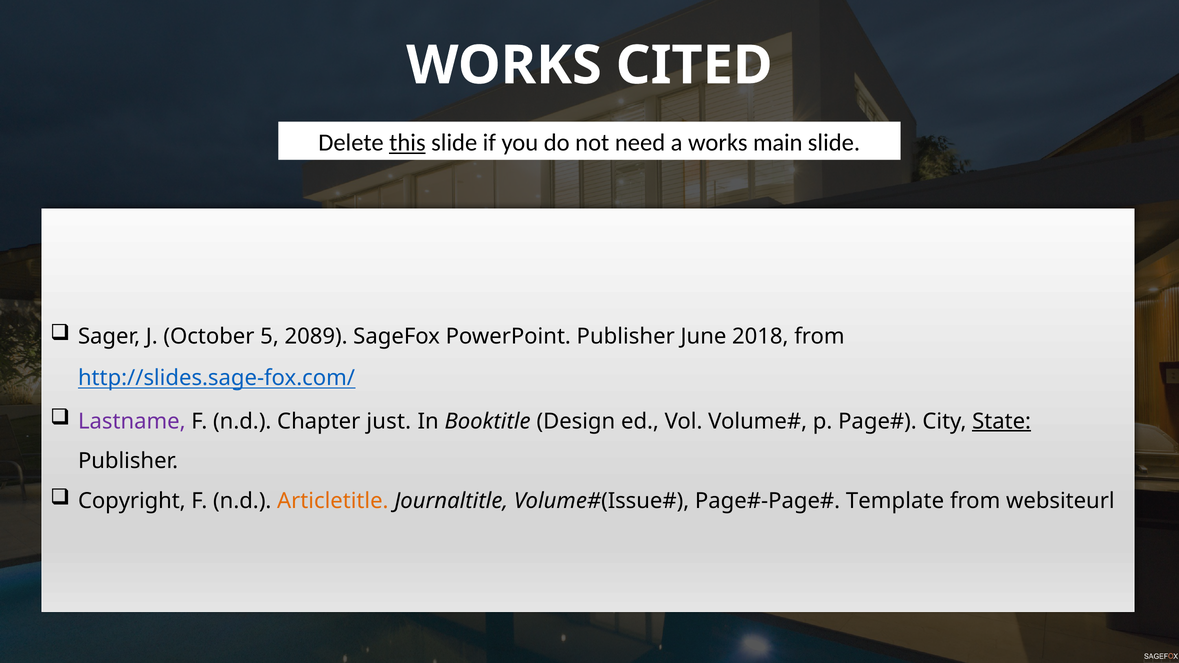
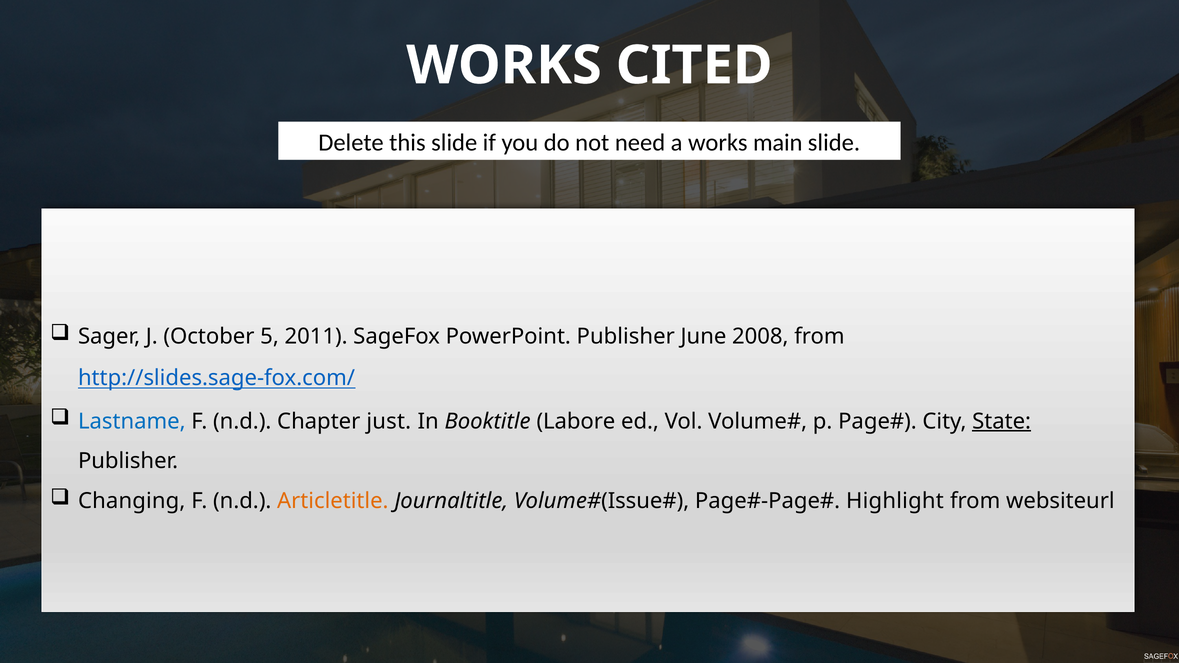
this underline: present -> none (407, 143)
2089: 2089 -> 2011 (316, 336)
2018: 2018 -> 2008 (760, 336)
Lastname colour: purple -> blue (132, 421)
Design: Design -> Labore (576, 421)
Copyright: Copyright -> Changing (132, 501)
Template: Template -> Highlight (895, 501)
